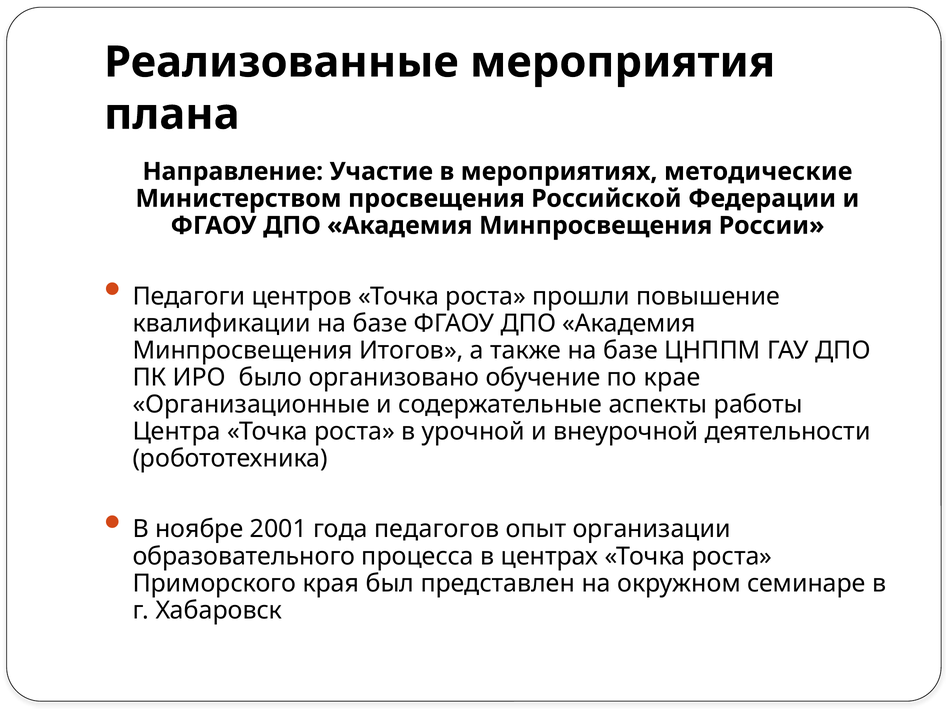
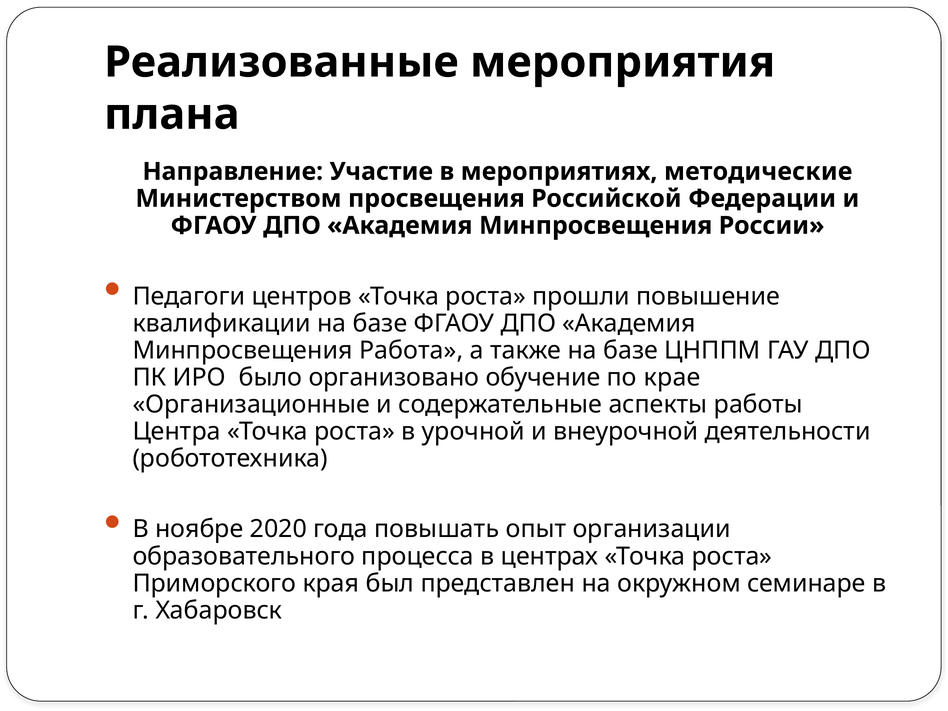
Итогов: Итогов -> Работа (411, 350)
2001: 2001 -> 2020 (278, 529)
педагогов: педагогов -> повышать (437, 529)
